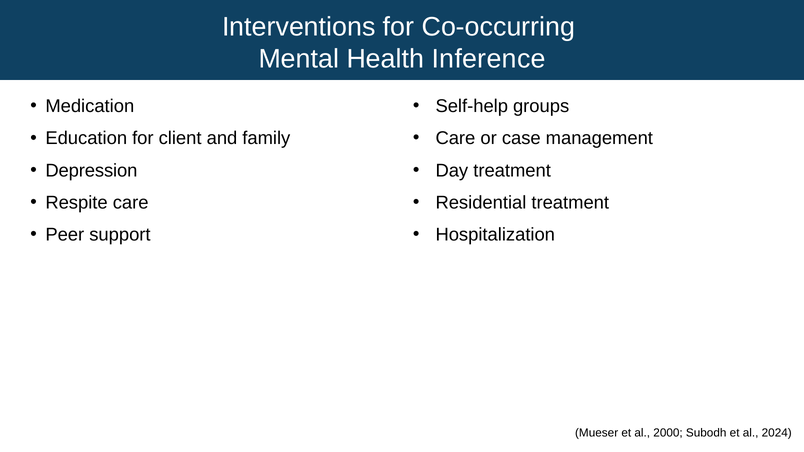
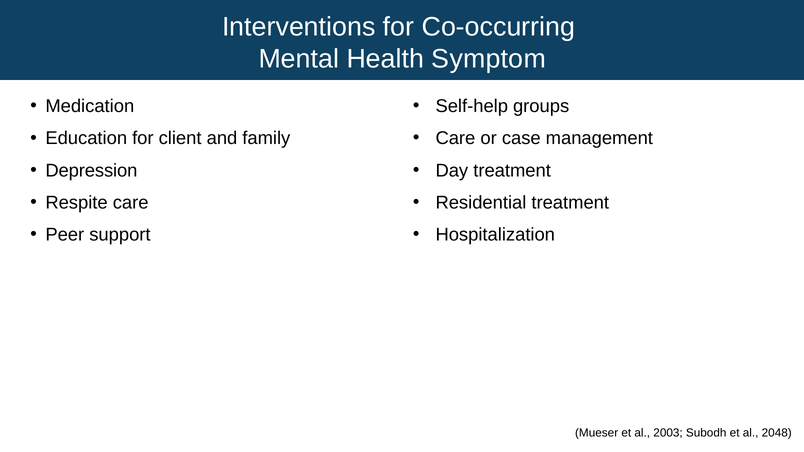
Inference: Inference -> Symptom (489, 59)
2000: 2000 -> 2003 (668, 433)
2024: 2024 -> 2048 (777, 433)
